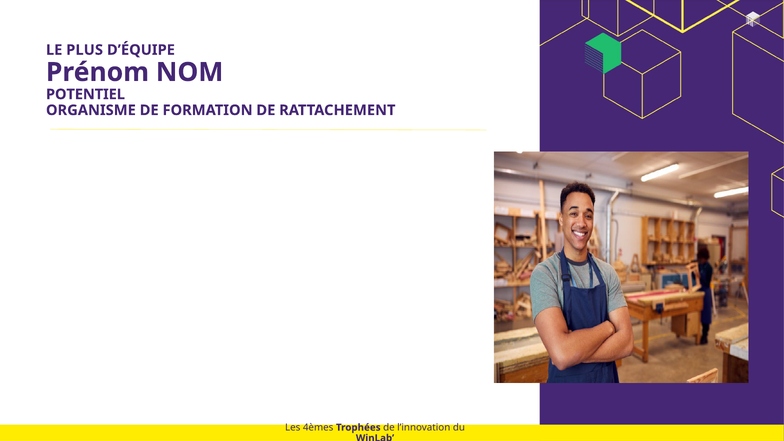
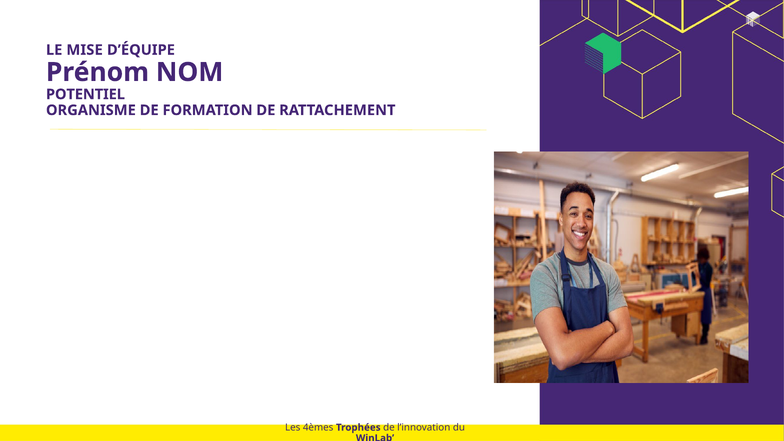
PLUS: PLUS -> MISE (85, 50)
